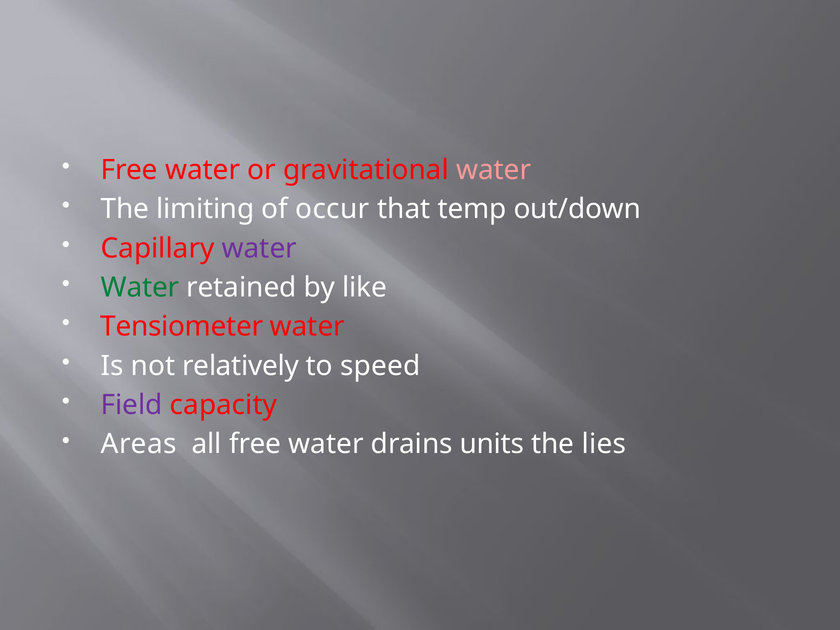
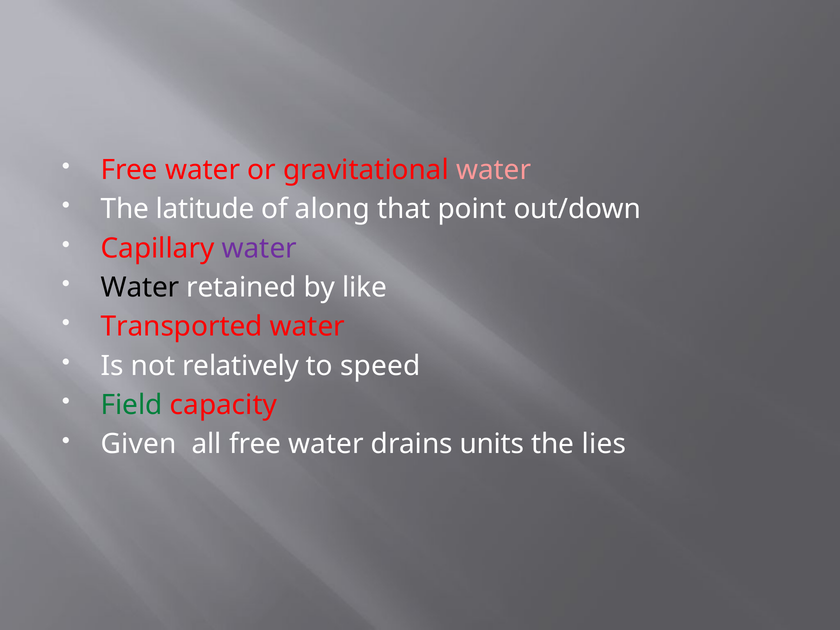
limiting: limiting -> latitude (205, 209)
occur: occur -> along (332, 209)
temp: temp -> point (472, 209)
Water colour: green -> black (140, 287)
Tensiometer: Tensiometer -> Transported (182, 327)
Field colour: purple -> green (132, 405)
Areas: Areas -> Given (139, 444)
